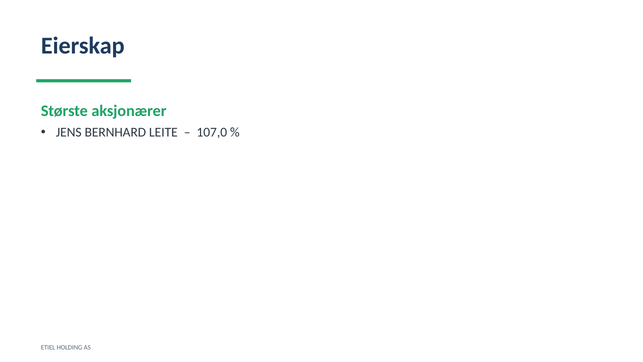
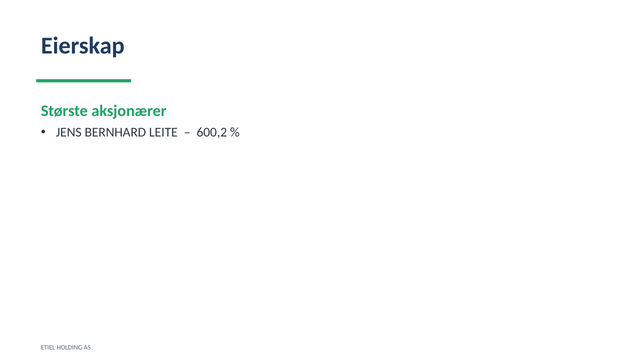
107,0: 107,0 -> 600,2 (212, 132)
